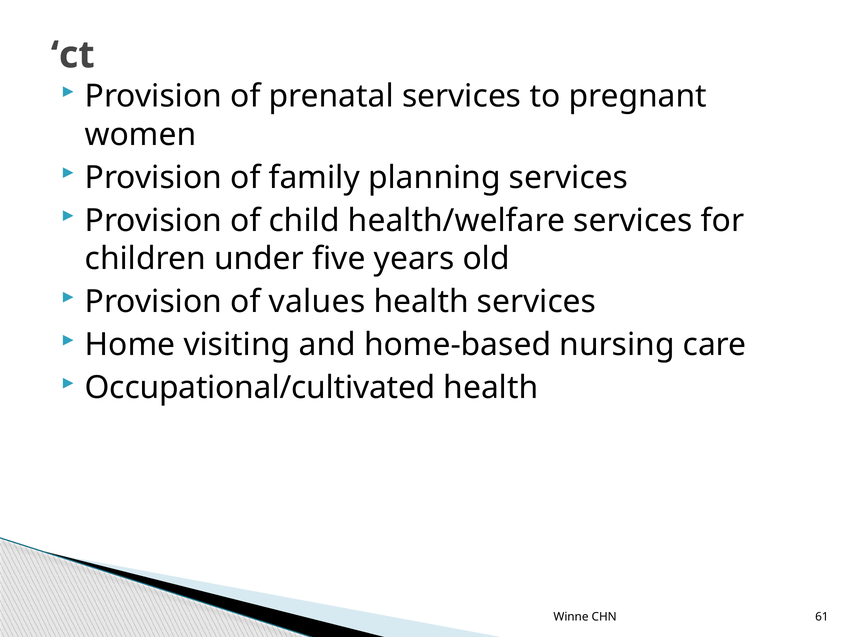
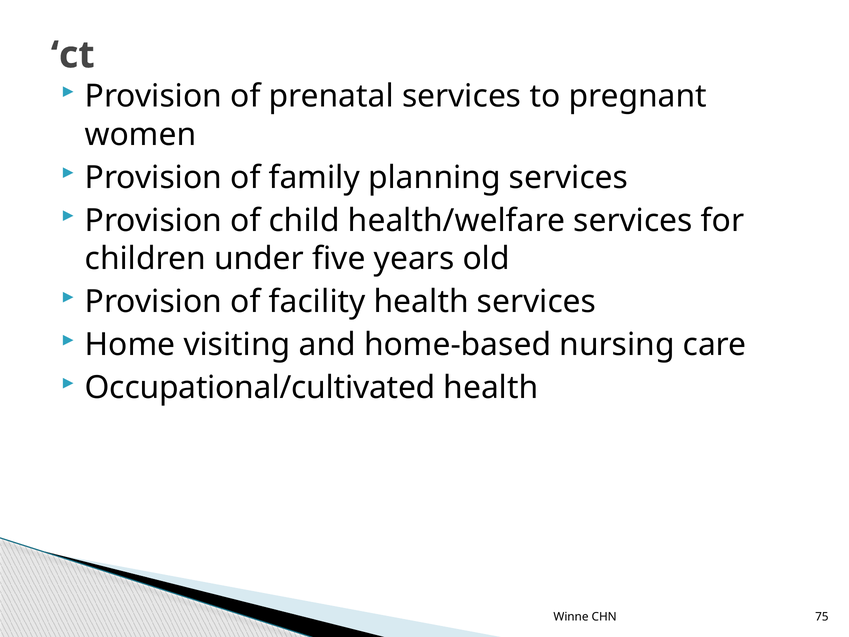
values: values -> facility (317, 302)
61: 61 -> 75 (822, 617)
